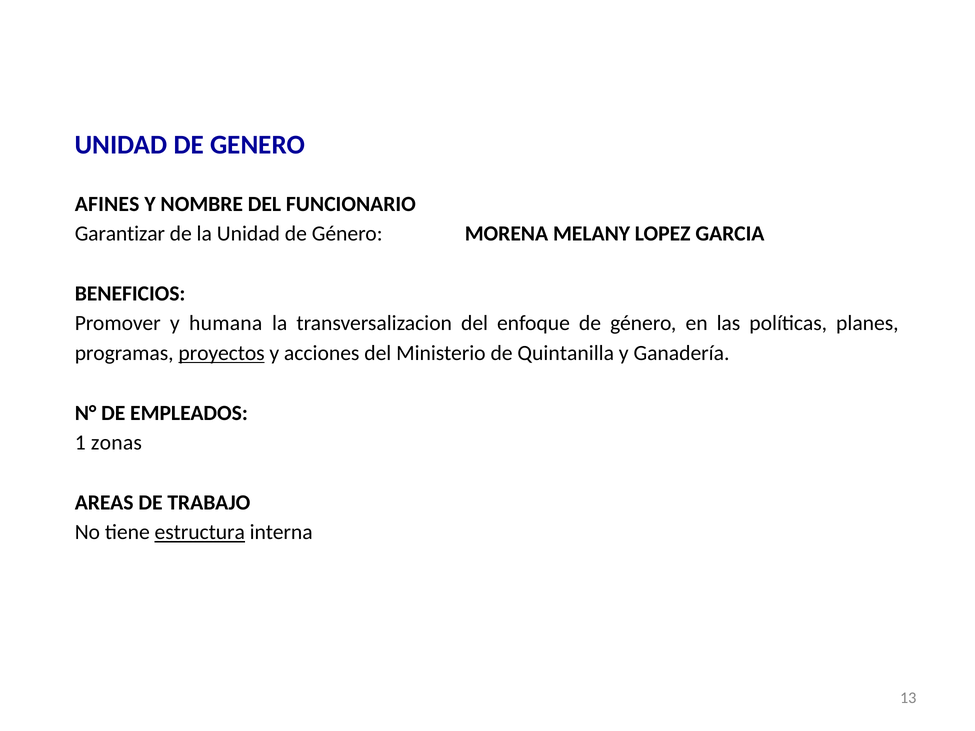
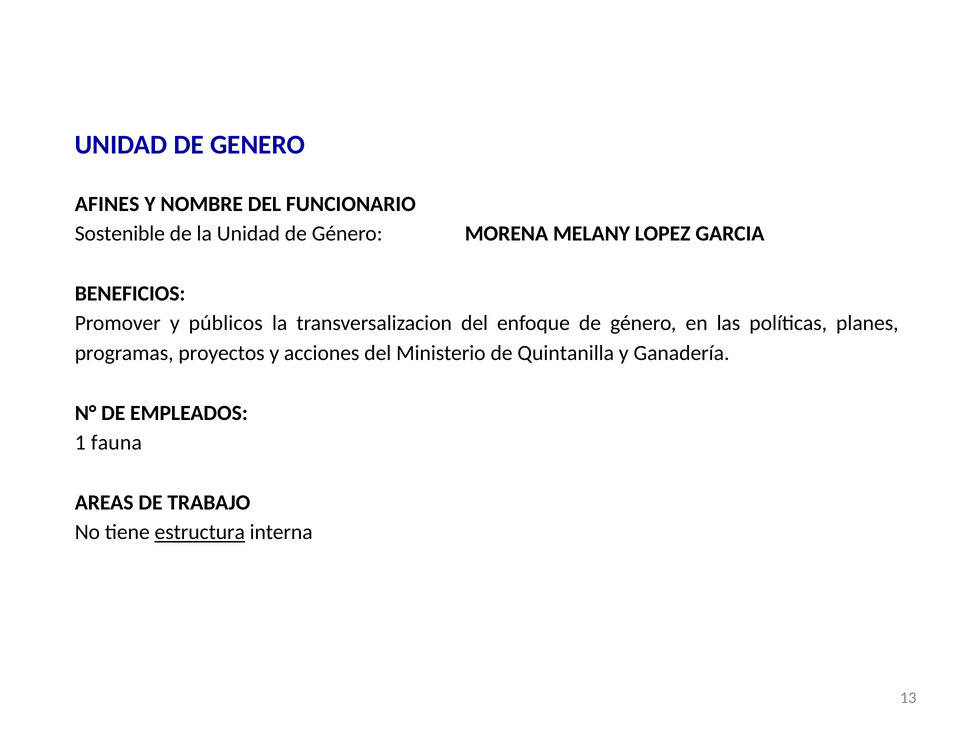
Garantizar: Garantizar -> Sostenible (120, 234)
humana: humana -> públicos (226, 323)
proyectos underline: present -> none (222, 353)
zonas: zonas -> fauna (116, 443)
